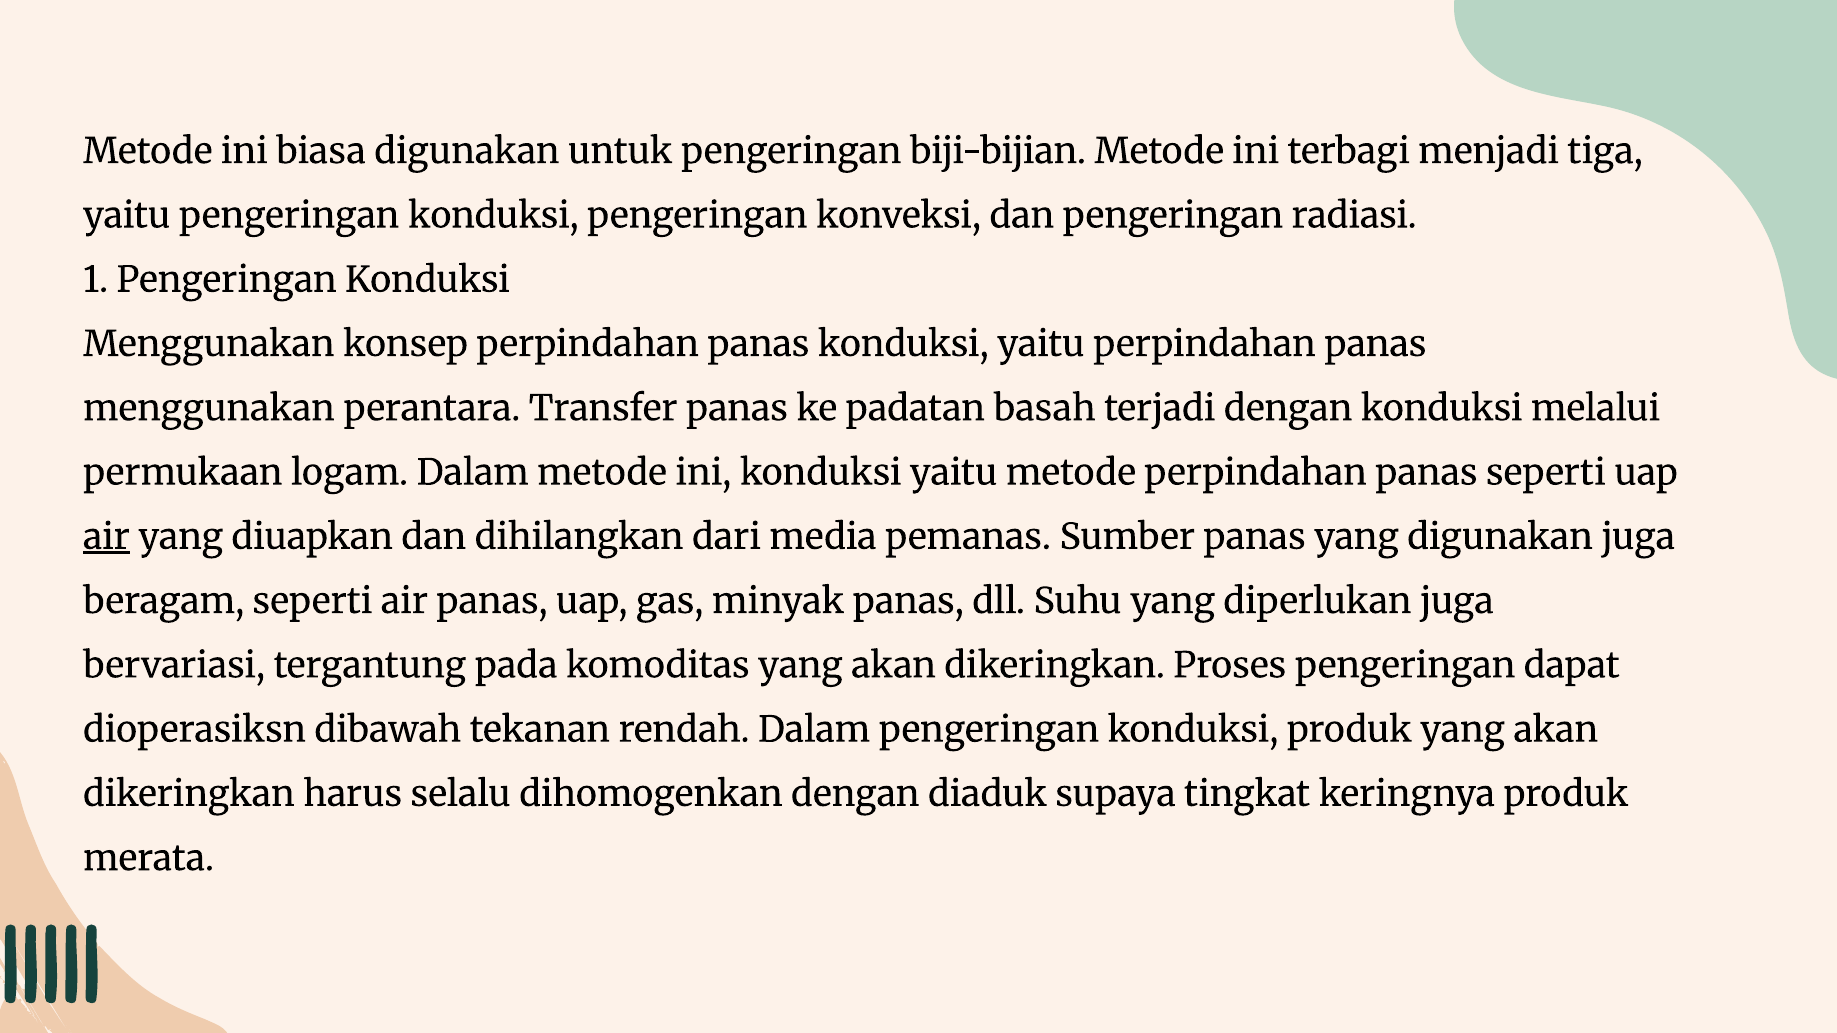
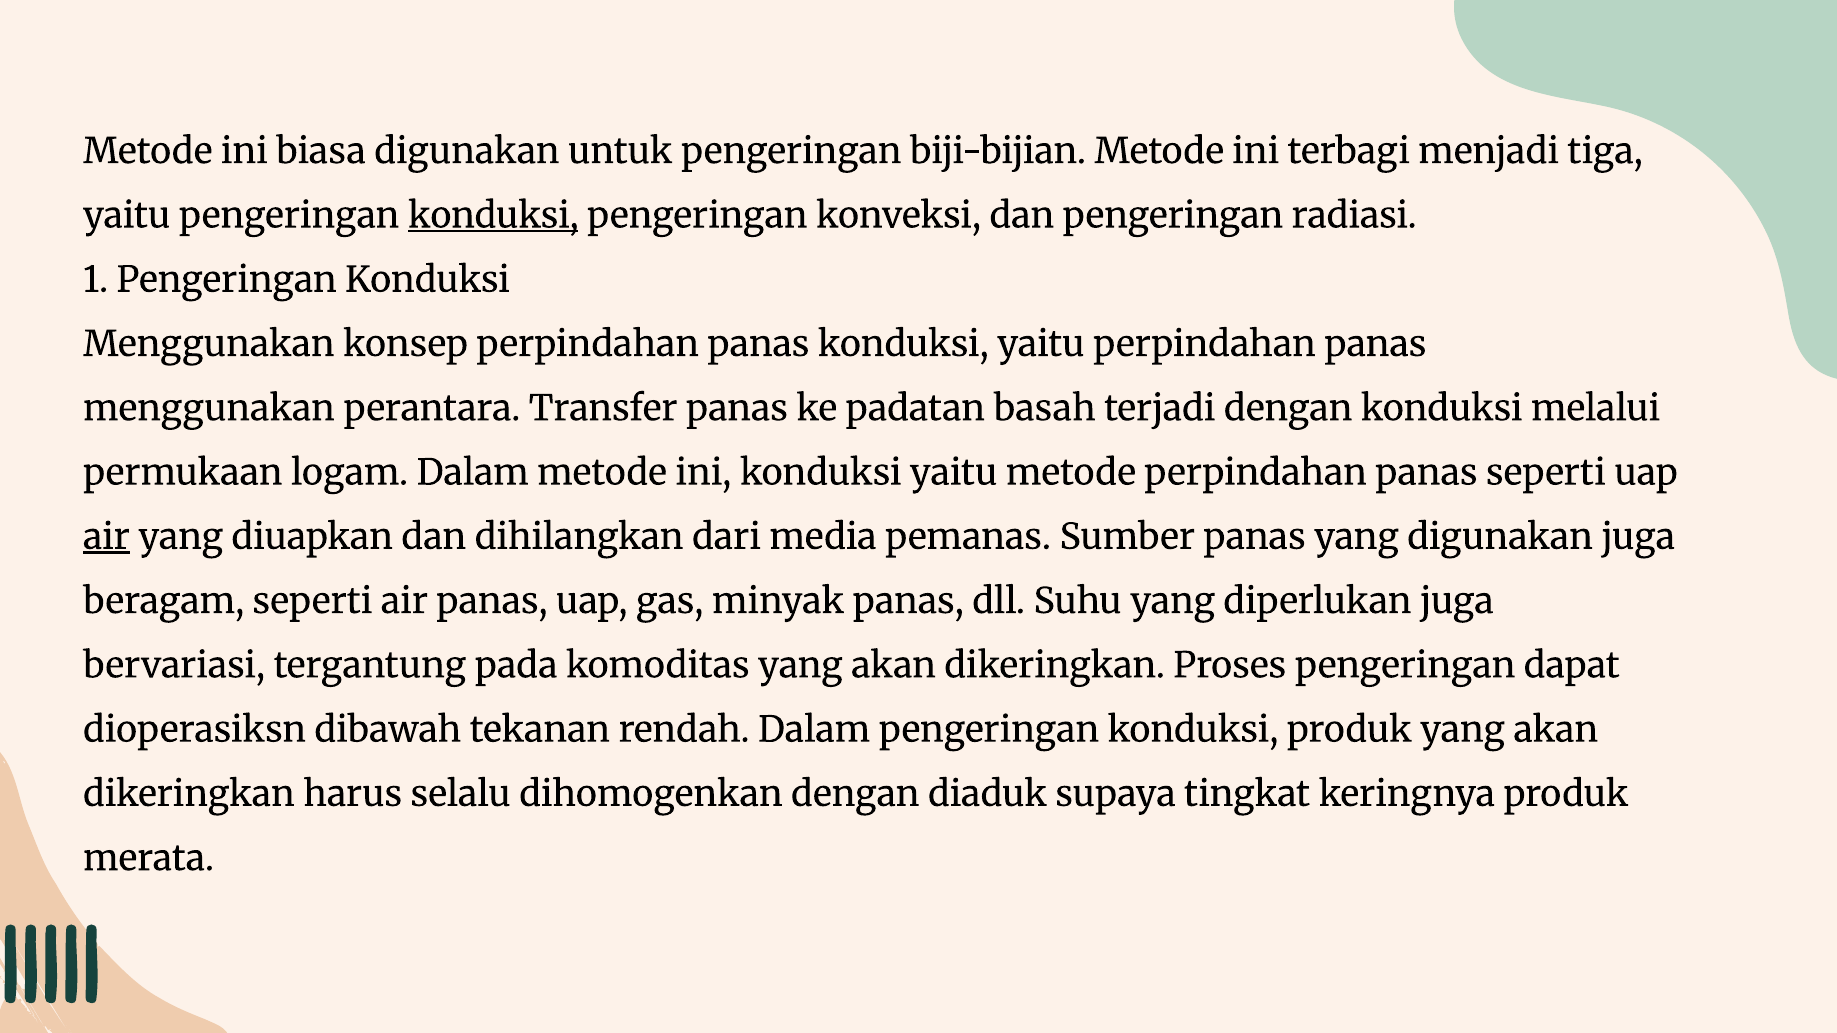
konduksi underline: none -> present (493, 216)
